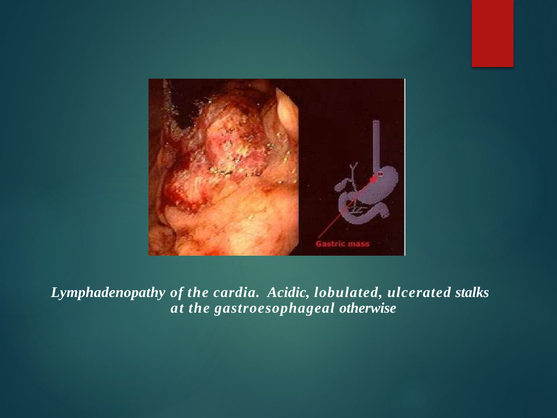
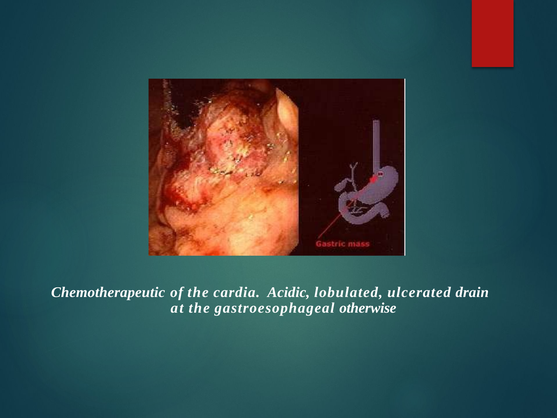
Lymphadenopathy: Lymphadenopathy -> Chemotherapeutic (108, 292)
stalks: stalks -> drain (472, 292)
